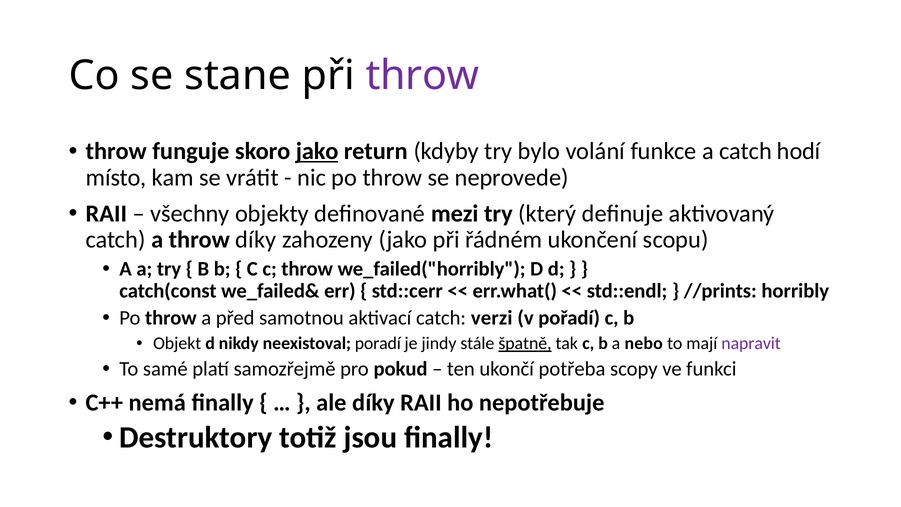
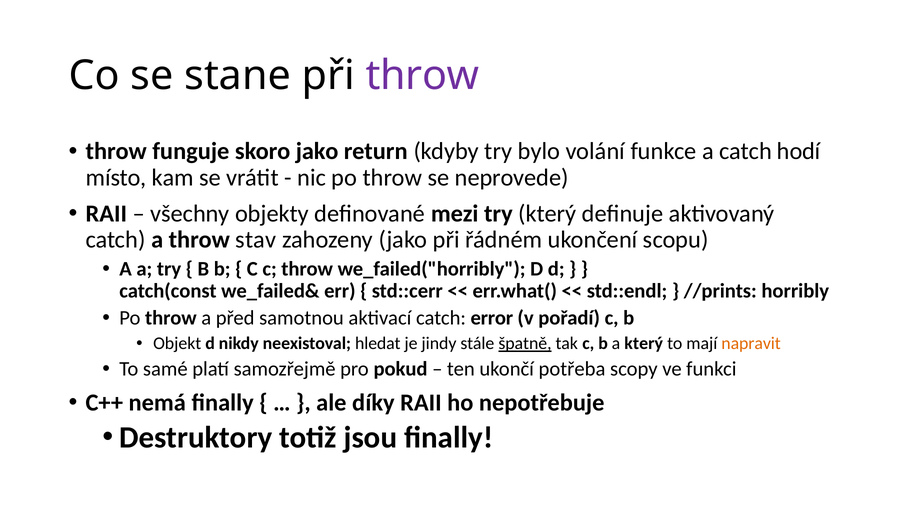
jako underline: present -> none (317, 151)
throw díky: díky -> stav (256, 240)
verzi: verzi -> error (492, 318)
poradí: poradí -> hledat (378, 343)
a nebo: nebo -> který (644, 343)
napravit colour: purple -> orange (751, 343)
